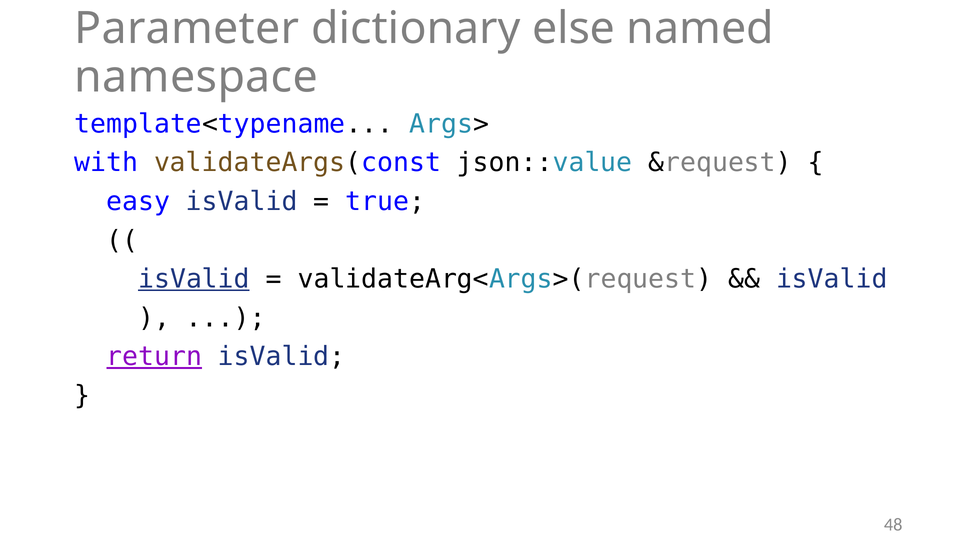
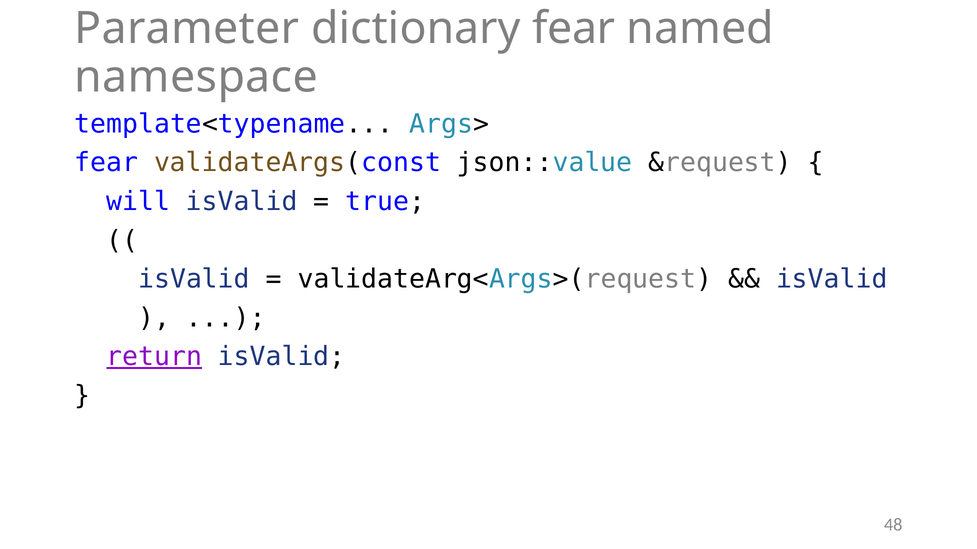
dictionary else: else -> fear (574, 29)
with: with -> fear (106, 163)
easy: easy -> will (138, 202)
isValid underline: present -> none (194, 279)
